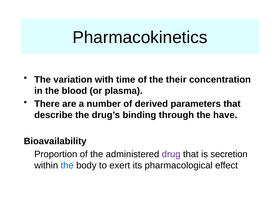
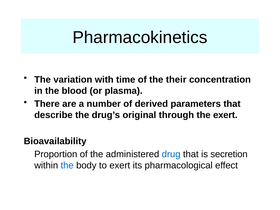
binding: binding -> original (139, 115)
the have: have -> exert (225, 115)
drug colour: purple -> blue (171, 154)
